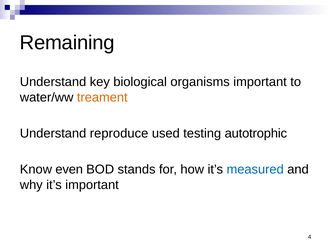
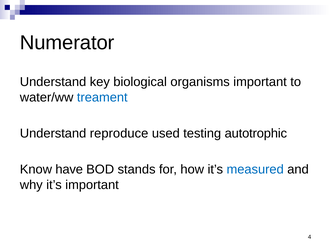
Remaining: Remaining -> Numerator (67, 43)
treament colour: orange -> blue (102, 97)
even: even -> have (69, 170)
